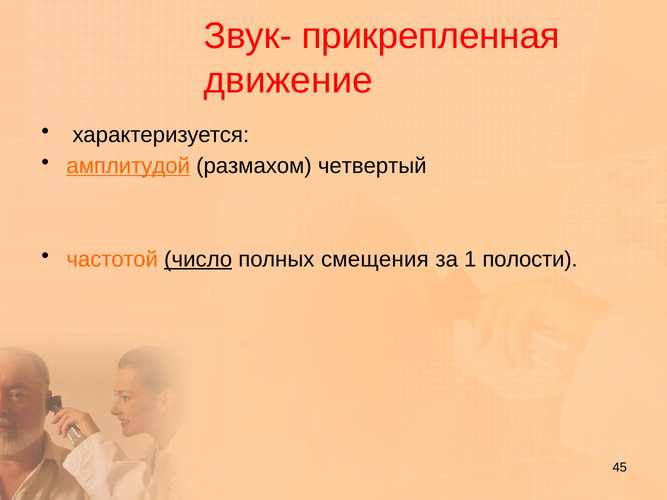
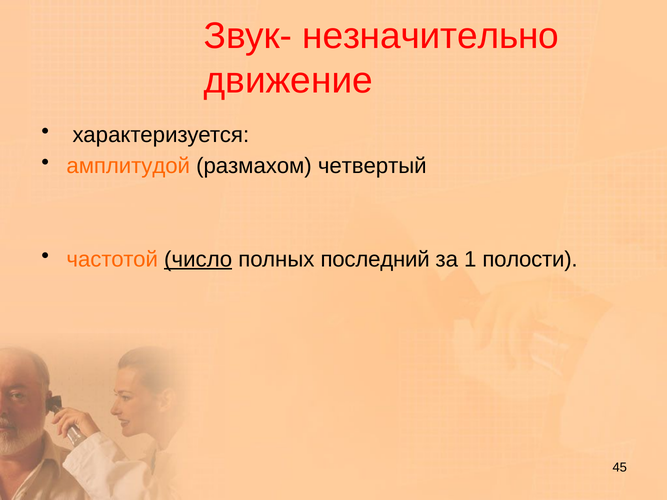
прикрепленная: прикрепленная -> незначительно (431, 36)
амплитудой underline: present -> none (128, 166)
смещения: смещения -> последний (375, 259)
